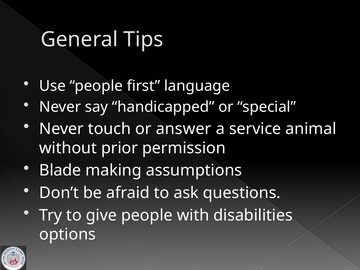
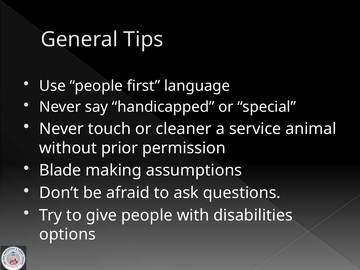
answer: answer -> cleaner (184, 129)
